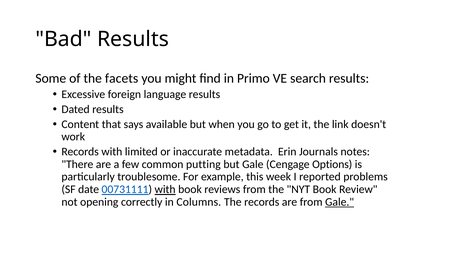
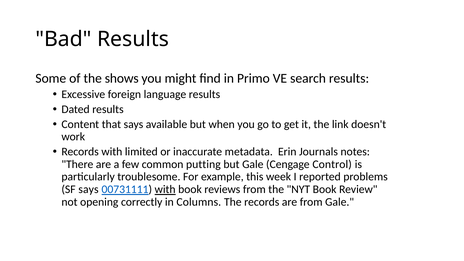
facets: facets -> shows (122, 78)
Options: Options -> Control (332, 164)
SF date: date -> says (89, 190)
Gale underline: present -> none (340, 202)
